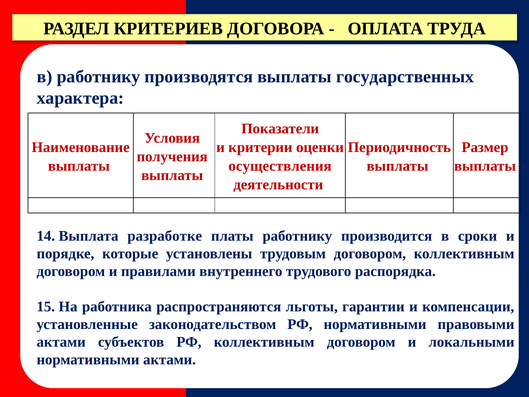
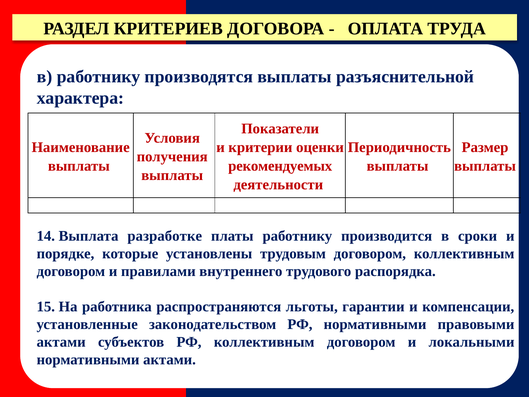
государственных: государственных -> разъяснительной (405, 77)
осуществления: осуществления -> рекомендуемых (280, 166)
